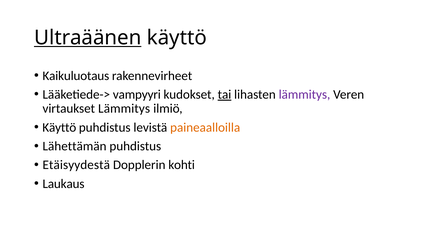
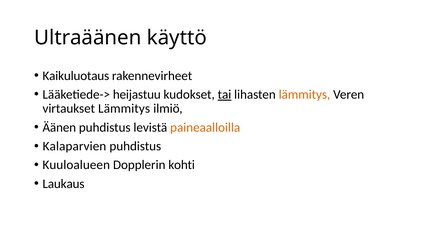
Ultraäänen underline: present -> none (88, 38)
vampyyri: vampyyri -> heijastuu (137, 95)
lämmitys colour: purple -> orange (304, 95)
Käyttö: Käyttö -> Äänen (59, 127)
Lähettämän: Lähettämän -> Kalaparvien (74, 146)
Etäisyydestä: Etäisyydestä -> Kuuloalueen (76, 165)
